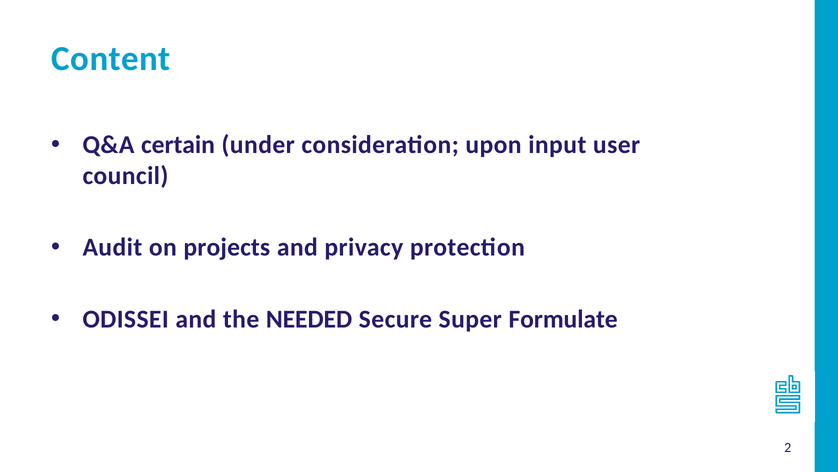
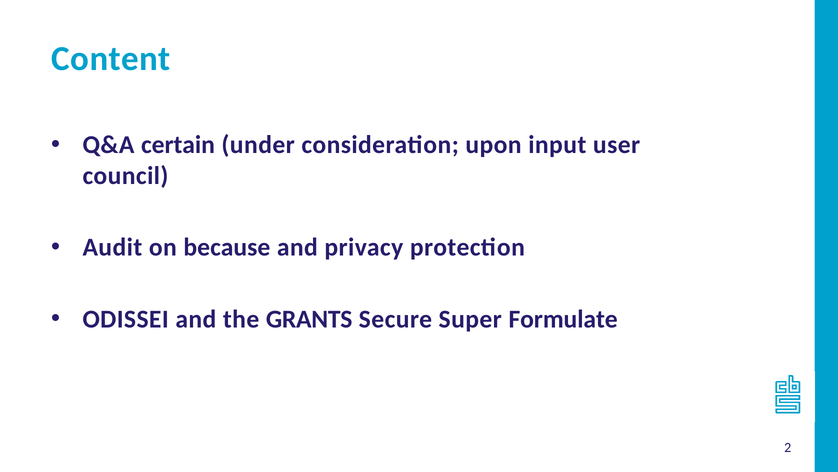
projects: projects -> because (227, 247)
NEEDED: NEEDED -> GRANTS (309, 319)
